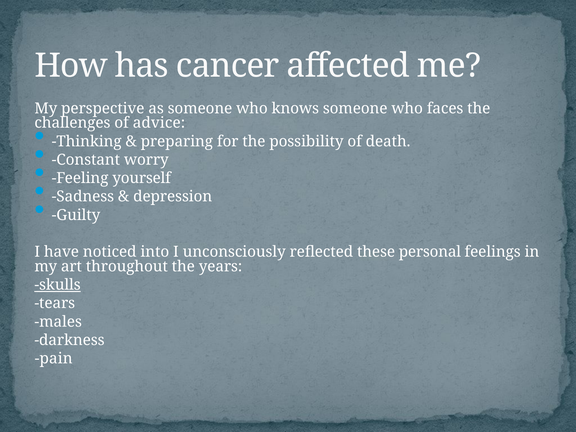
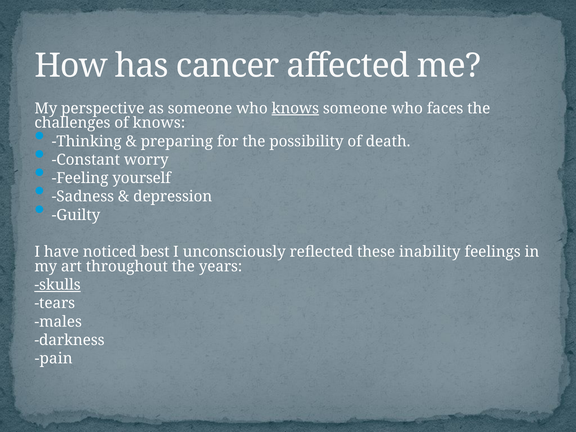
knows underline: none -> present (295, 108)
of advice: advice -> knows (159, 123)
into: into -> best (155, 252)
personal: personal -> inability (430, 252)
